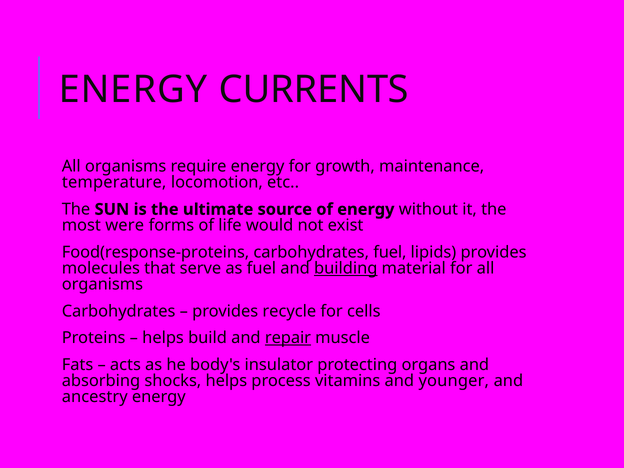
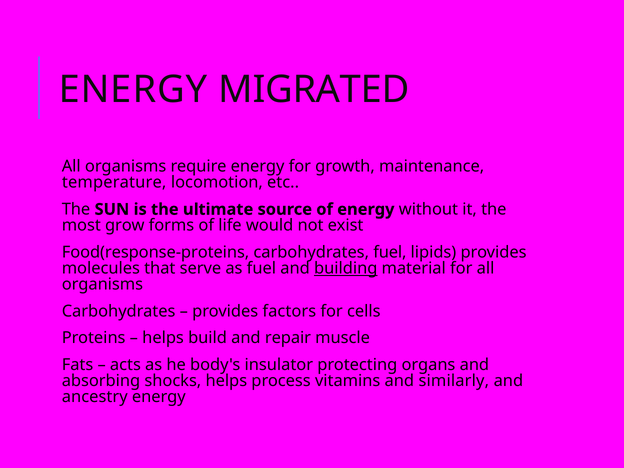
CURRENTS: CURRENTS -> MIGRATED (314, 89)
were: were -> grow (125, 225)
recycle: recycle -> factors (289, 311)
repair underline: present -> none (288, 338)
younger: younger -> similarly (454, 381)
